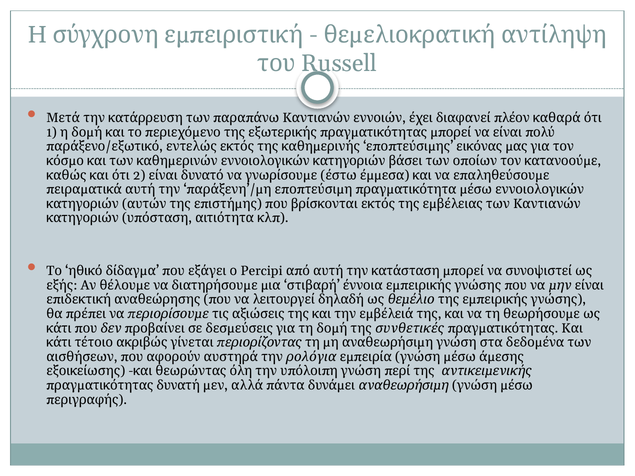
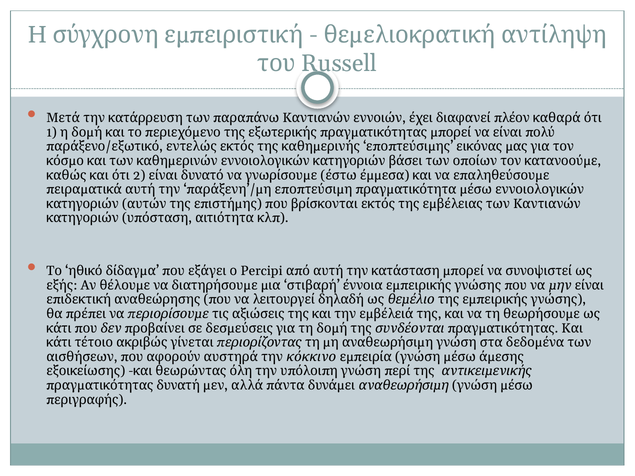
συνθετικές: συνθετικές -> συνδέονται (410, 328)
ρολόγια: ρολόγια -> κόκκινο (311, 357)
